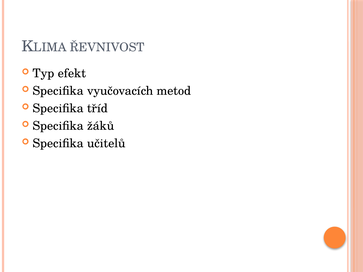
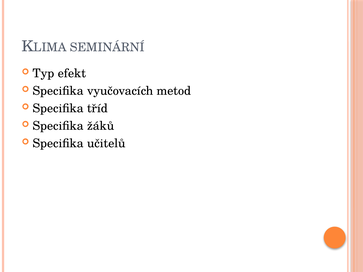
ŘEVNIVOST: ŘEVNIVOST -> SEMINÁRNÍ (107, 47)
